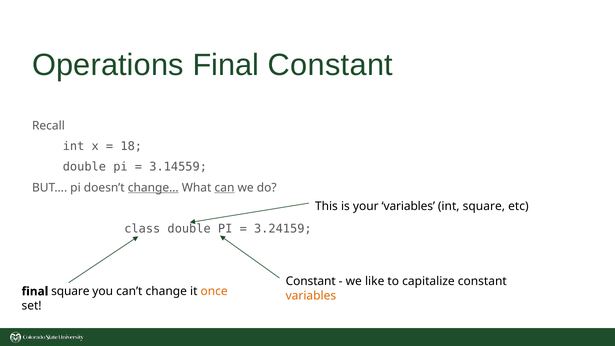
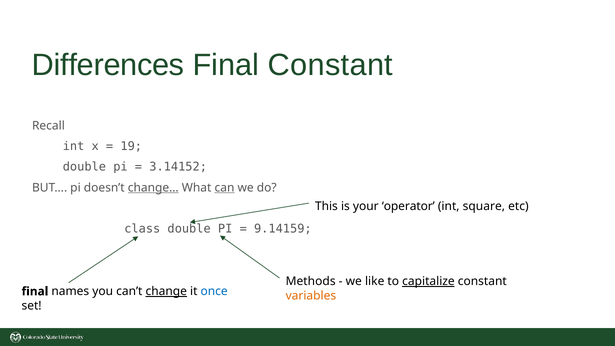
Operations: Operations -> Differences (108, 65)
18: 18 -> 19 (131, 146)
3.14559: 3.14559 -> 3.14152 (178, 167)
your variables: variables -> operator (408, 206)
3.24159: 3.24159 -> 9.14159 (283, 229)
Constant: Constant -> Methods (311, 281)
capitalize underline: none -> present (428, 281)
final square: square -> names (70, 291)
change underline: none -> present (166, 291)
once colour: orange -> blue (214, 291)
